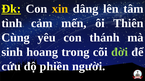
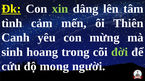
xin colour: yellow -> light green (60, 9)
Cùng: Cùng -> Canh (16, 38)
thánh: thánh -> mừng (104, 38)
phiền: phiền -> mong (54, 67)
